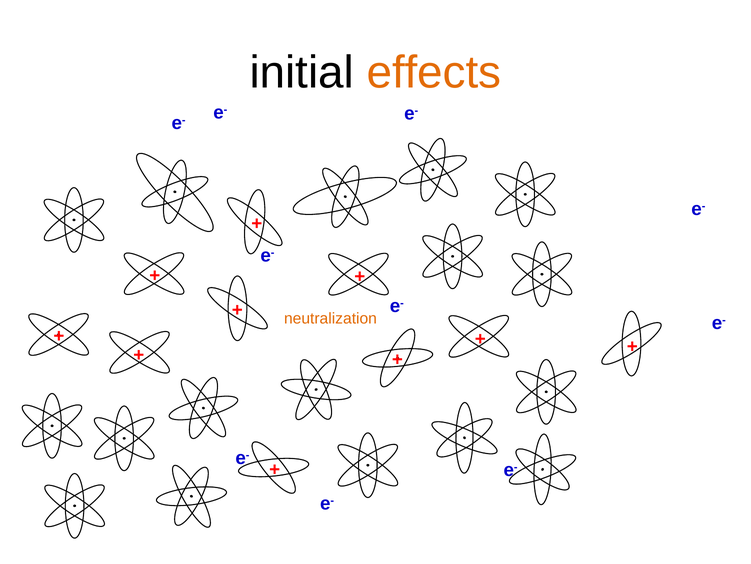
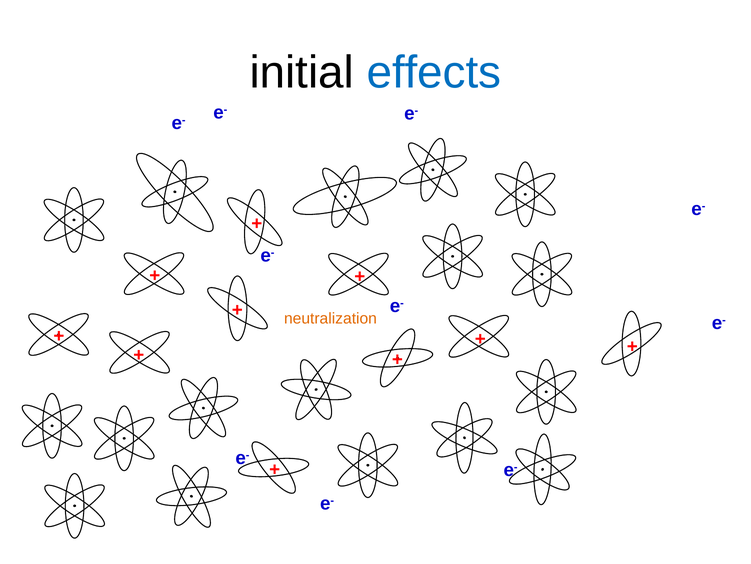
effects colour: orange -> blue (434, 73)
